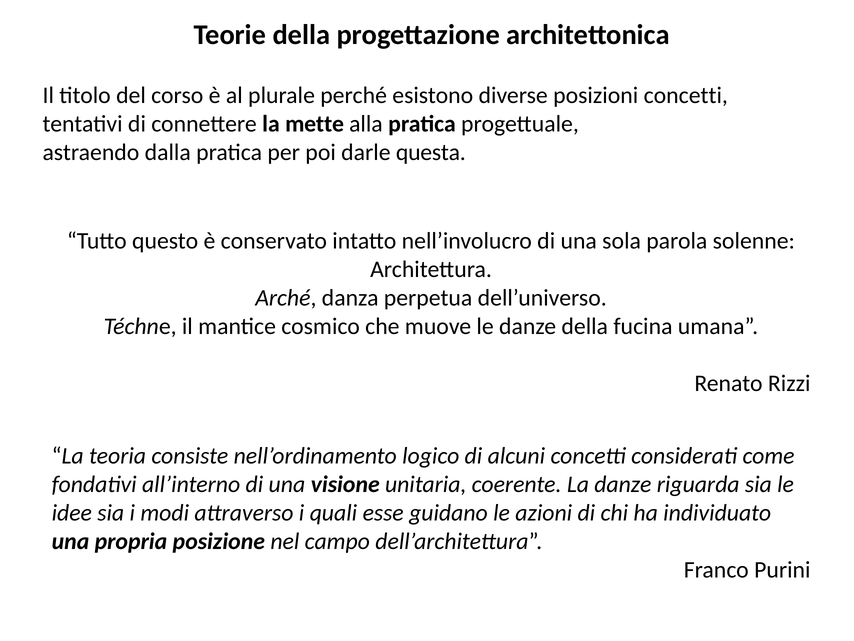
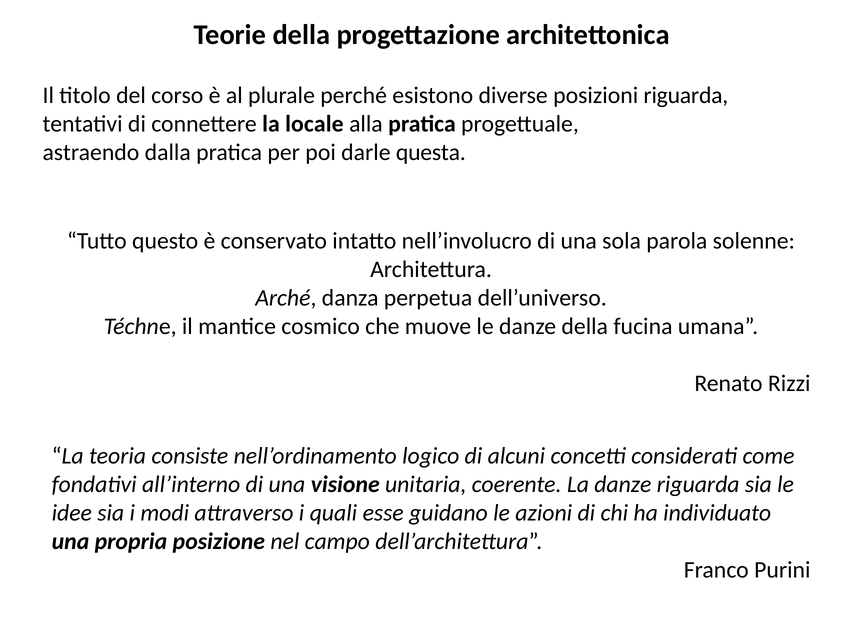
posizioni concetti: concetti -> riguarda (686, 95)
mette: mette -> locale (314, 124)
